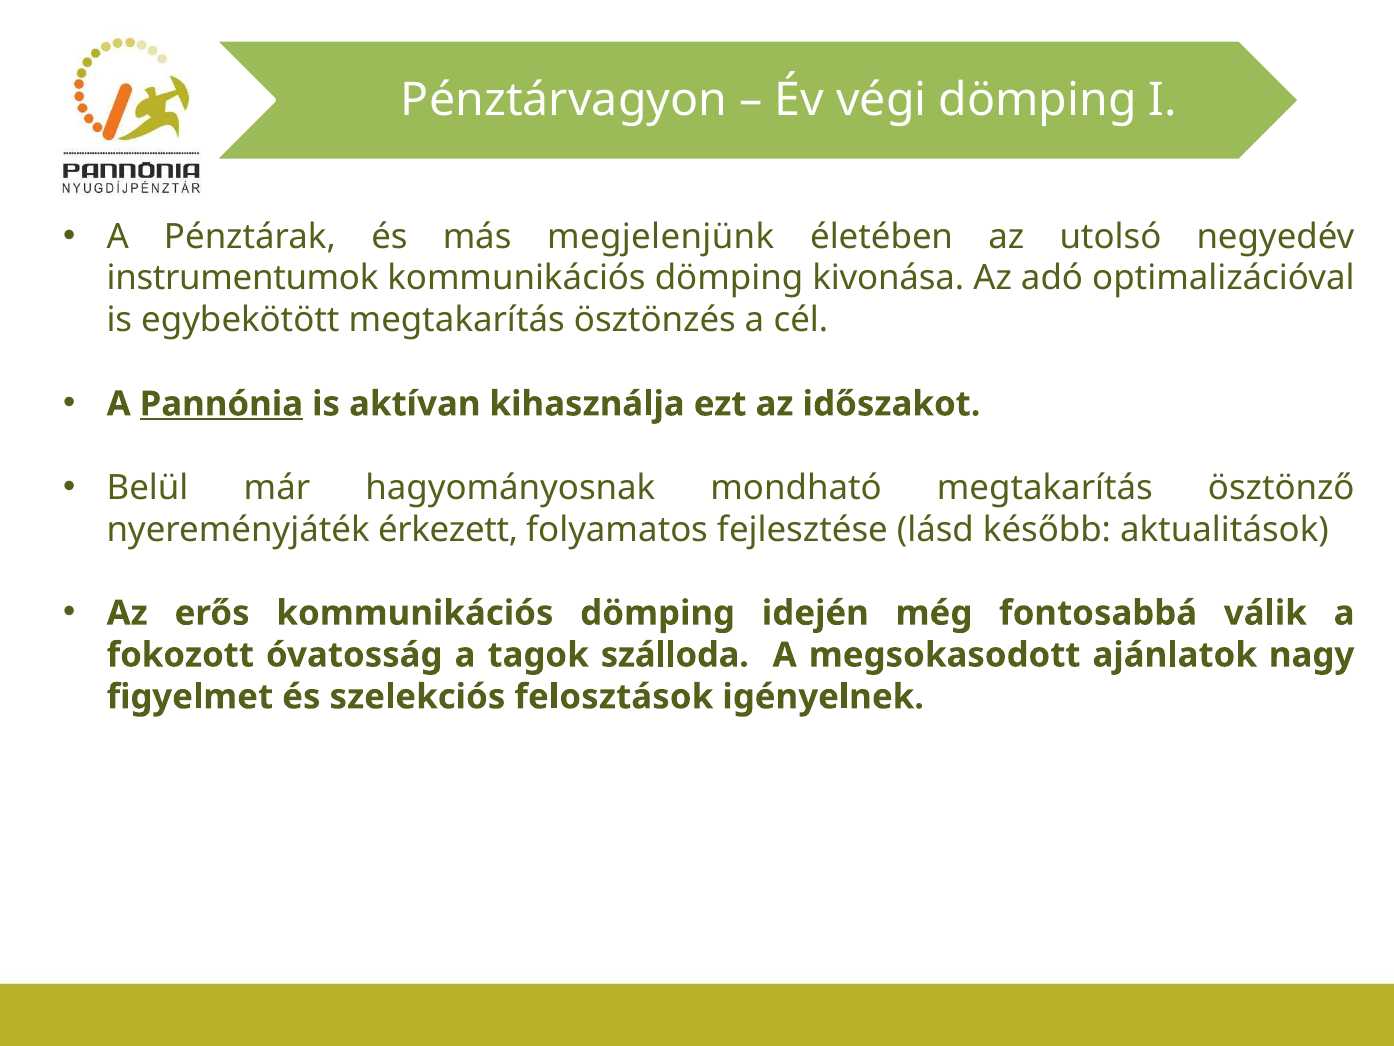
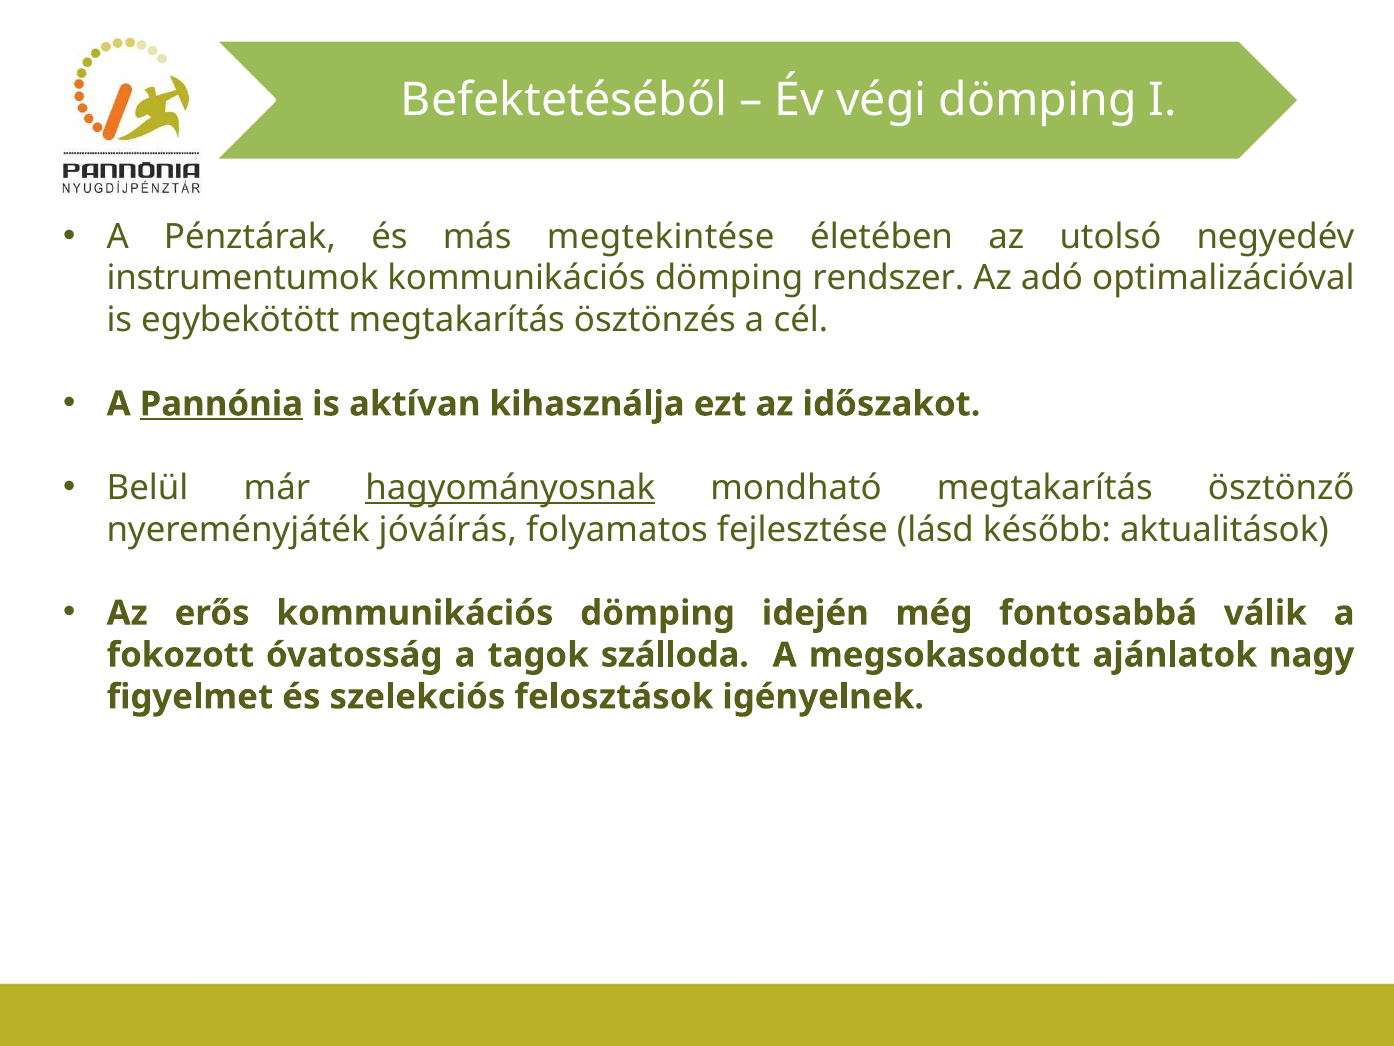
Pénztárvagyon: Pénztárvagyon -> Befektetéséből (564, 100)
megjelenjünk: megjelenjünk -> megtekintése (661, 237)
kivonása: kivonása -> rendszer (888, 278)
hagyományosnak underline: none -> present (510, 487)
érkezett: érkezett -> jóváírás (448, 529)
